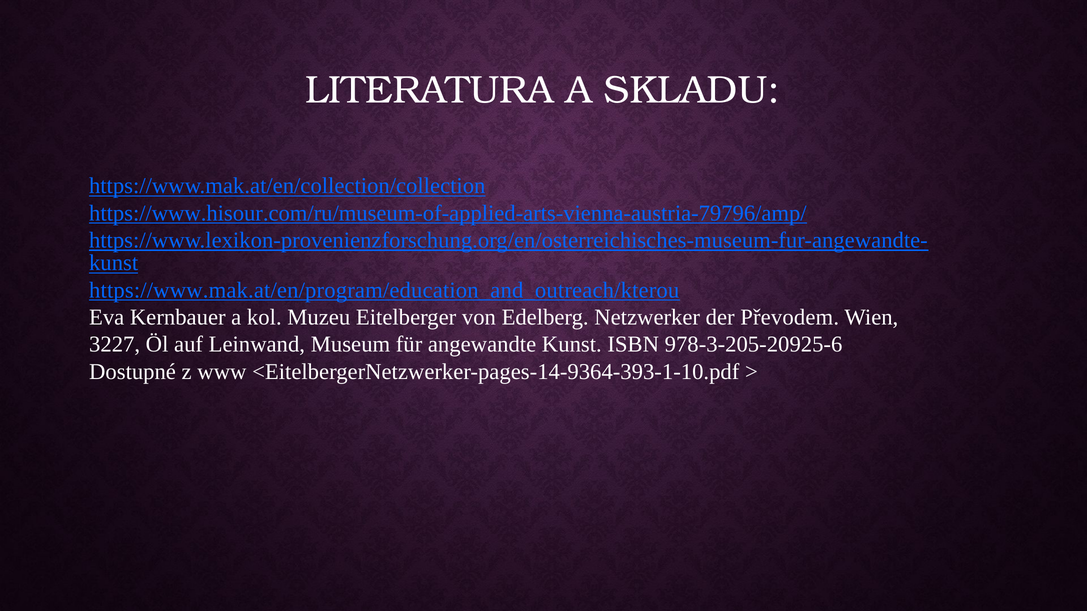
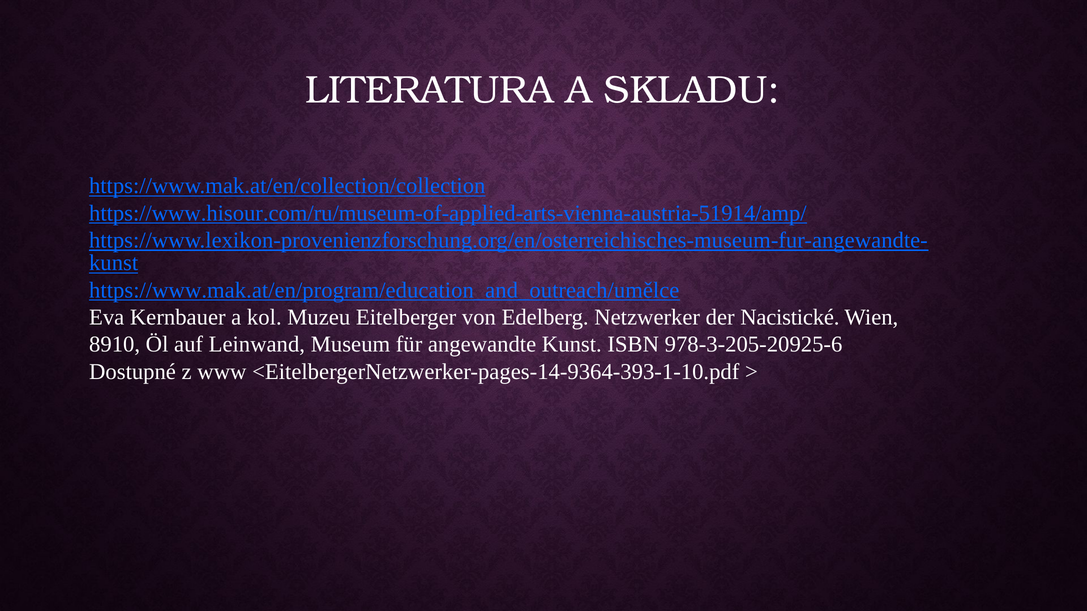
https://www.hisour.com/ru/museum-of-applied-arts-vienna-austria-79796/amp/: https://www.hisour.com/ru/museum-of-applied-arts-vienna-austria-79796/amp/ -> https://www.hisour.com/ru/museum-of-applied-arts-vienna-austria-51914/amp/ (448, 213)
https://www.mak.at/en/program/education_and_outreach/kterou: https://www.mak.at/en/program/education_and_outreach/kterou -> https://www.mak.at/en/program/education_and_outreach/umělce (384, 290)
Převodem: Převodem -> Nacistické (790, 317)
3227: 3227 -> 8910 (115, 345)
